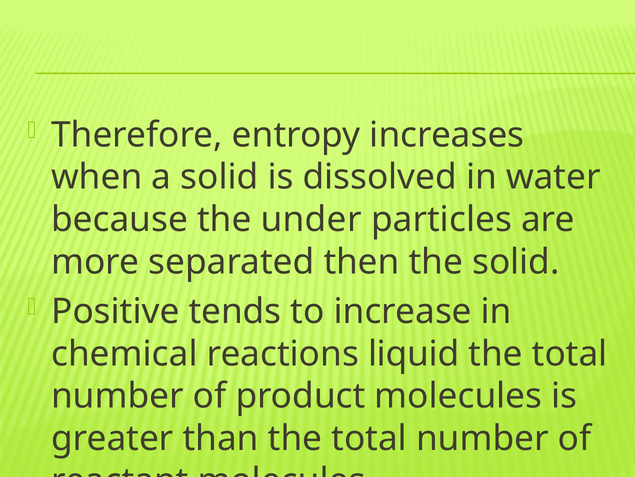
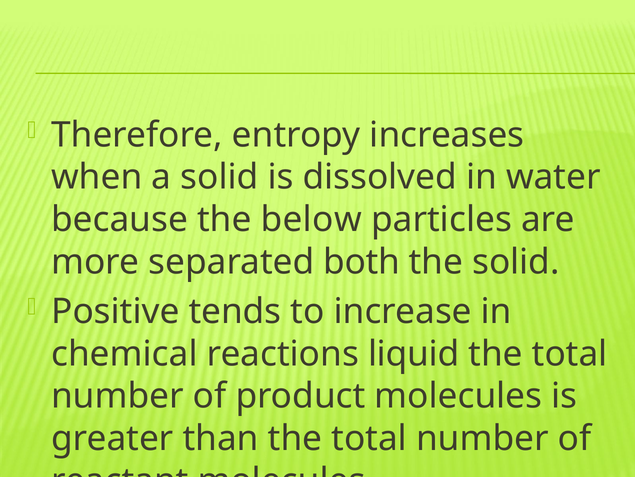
under: under -> below (311, 219)
then: then -> both (362, 262)
